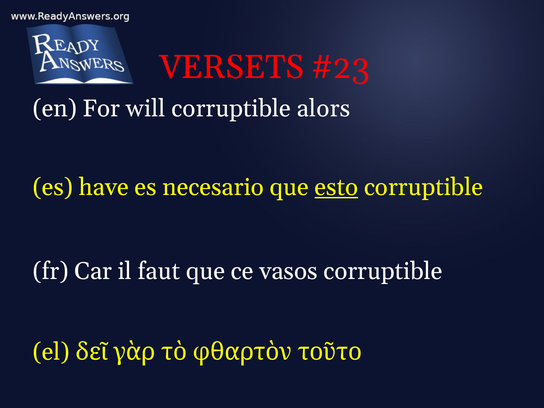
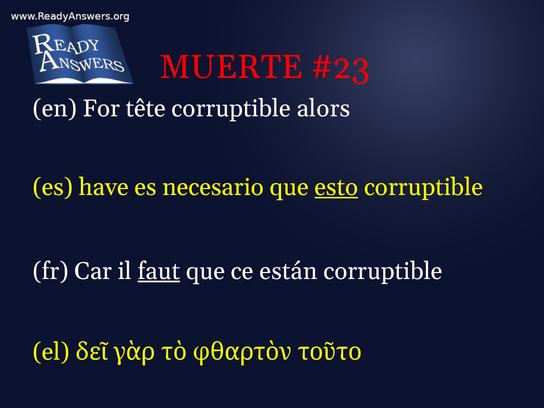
VERSETS: VERSETS -> MUERTE (231, 67)
will: will -> tête (146, 108)
faut underline: none -> present (159, 271)
vasos: vasos -> están (288, 271)
